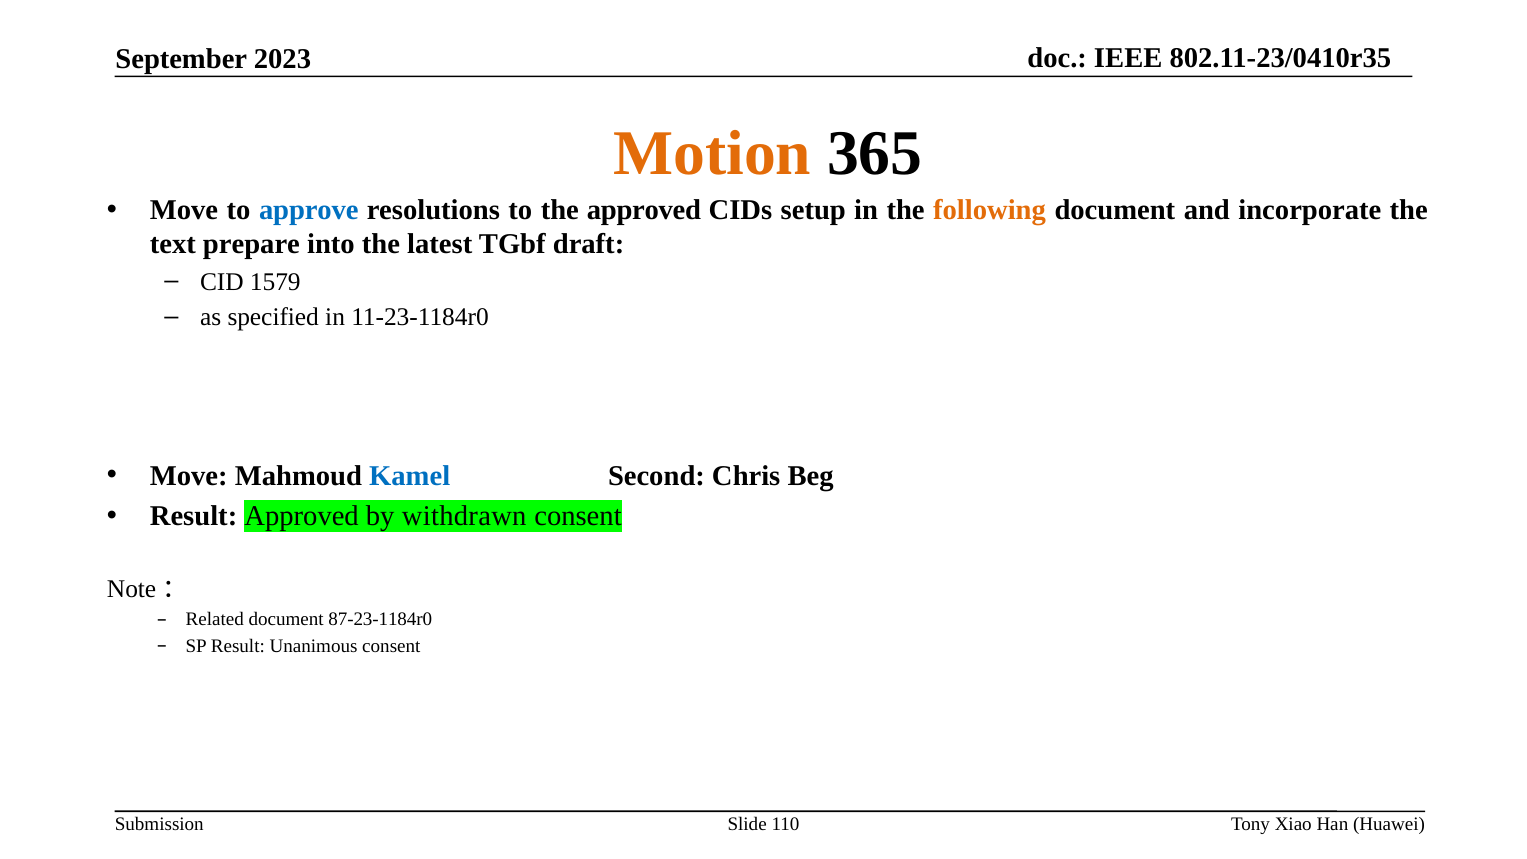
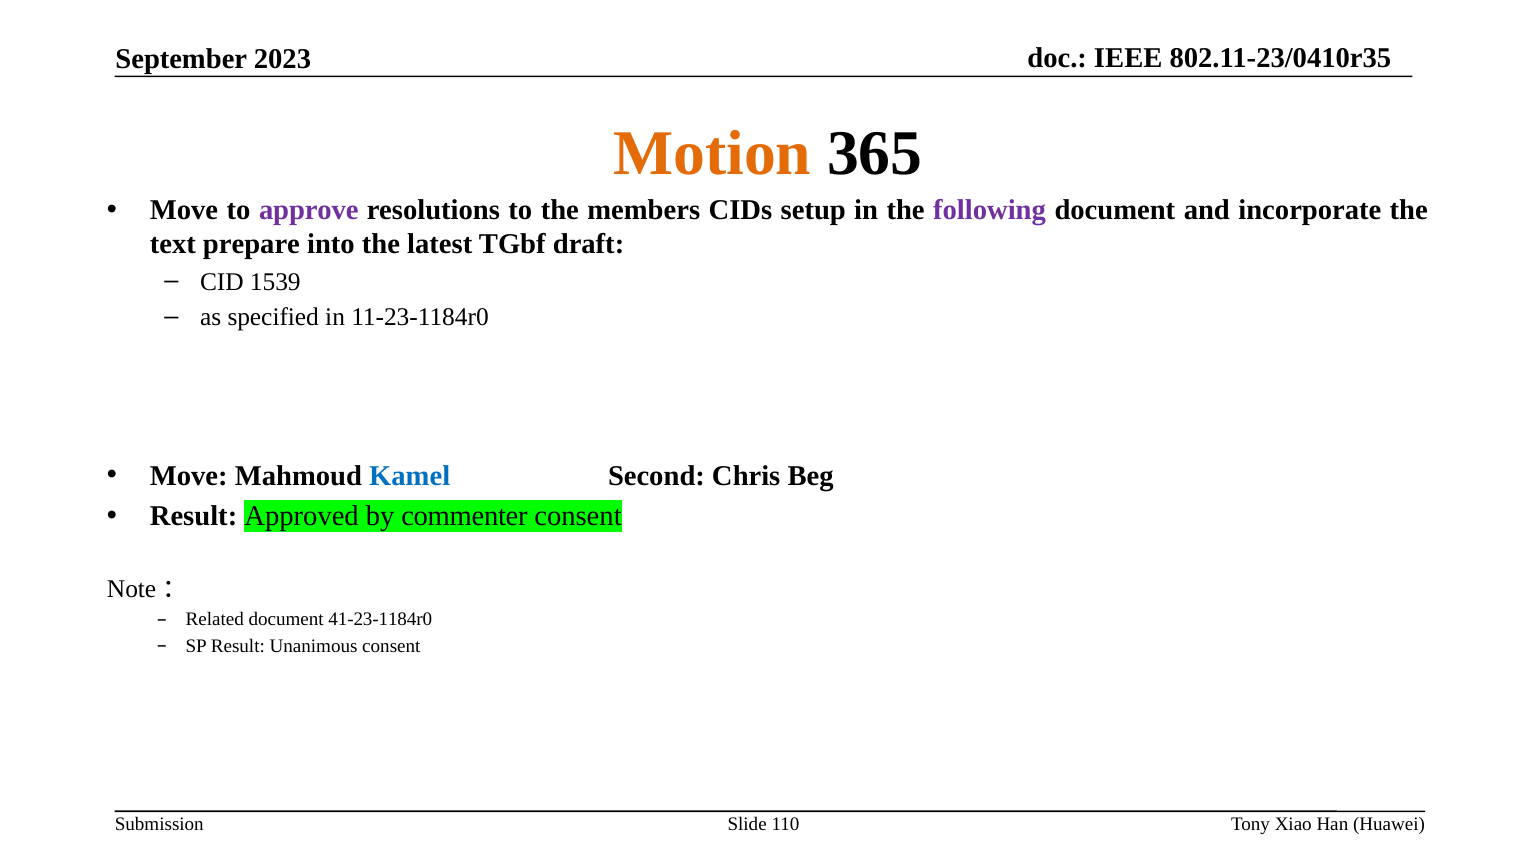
approve colour: blue -> purple (309, 210)
the approved: approved -> members (644, 210)
following colour: orange -> purple (990, 210)
1579: 1579 -> 1539 (275, 282)
withdrawn: withdrawn -> commenter (464, 516)
87-23-1184r0: 87-23-1184r0 -> 41-23-1184r0 (380, 619)
